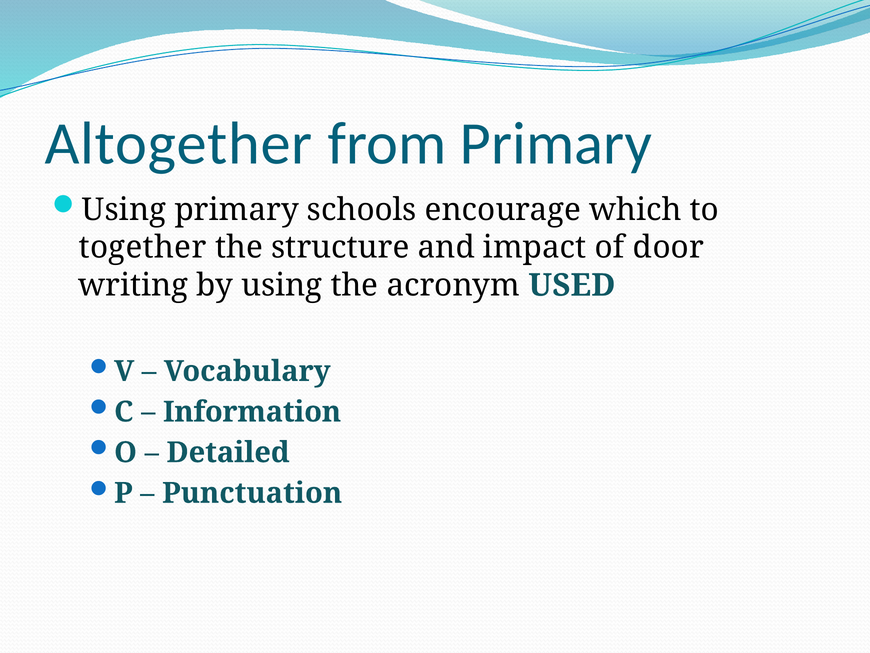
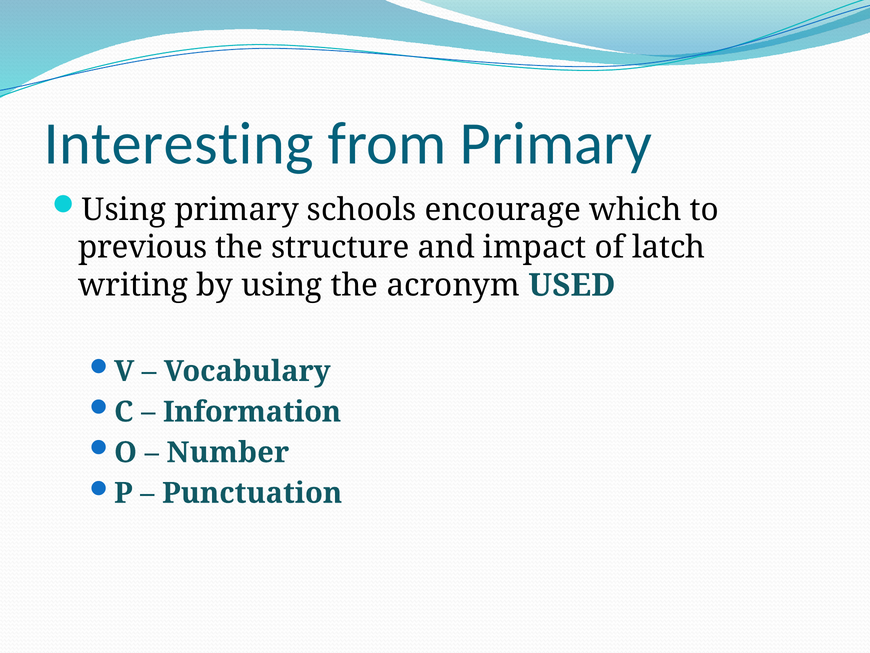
Altogether: Altogether -> Interesting (179, 144)
together: together -> previous (143, 247)
door: door -> latch (669, 247)
Detailed: Detailed -> Number (228, 452)
